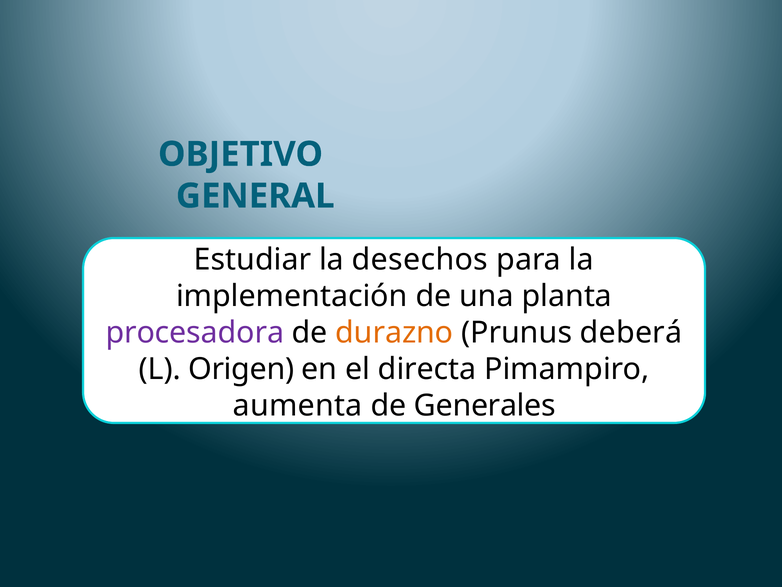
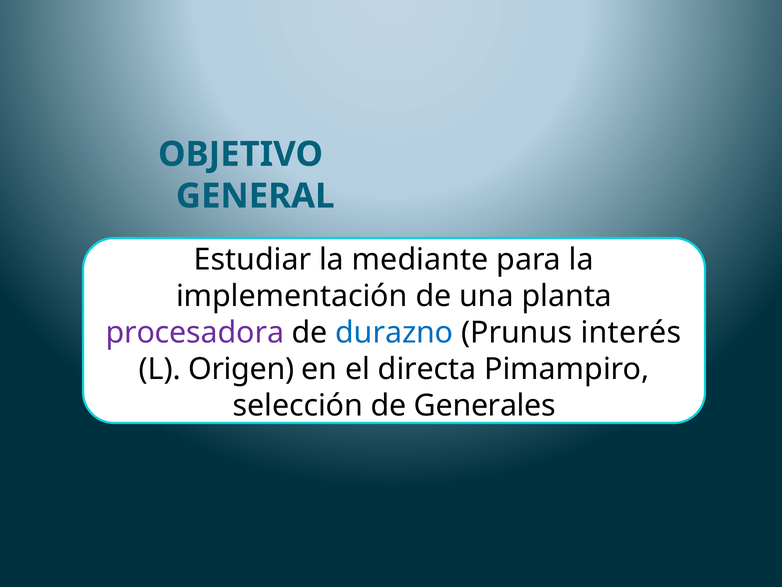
desechos: desechos -> mediante (420, 259)
durazno colour: orange -> blue (394, 332)
deberá: deberá -> interés (631, 332)
aumenta: aumenta -> selección (298, 405)
